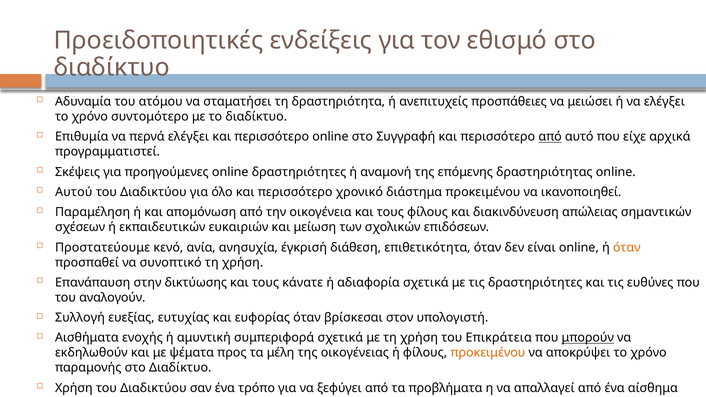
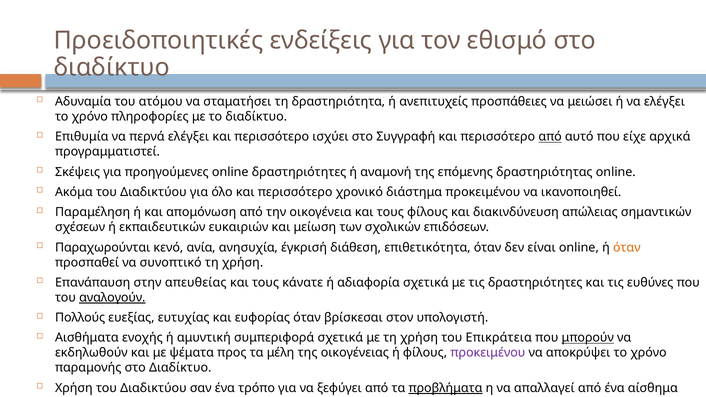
συντομότερο: συντομότερο -> πληροφορίες (150, 117)
περισσότερο online: online -> ισχύει (330, 137)
Αυτού: Αυτού -> Ακόμα (74, 192)
Προστατεύουμε: Προστατεύουμε -> Παραχωρούνται (103, 247)
δικτύωσης: δικτύωσης -> απευθείας (196, 283)
αναλογούν underline: none -> present (112, 298)
Συλλογή: Συλλογή -> Πολλούς (80, 318)
προκειμένου colour: orange -> purple (488, 353)
προβλήματα underline: none -> present (446, 388)
